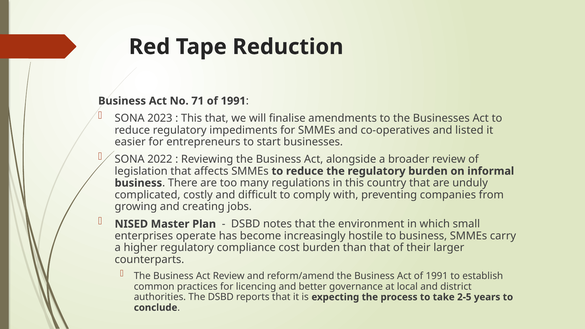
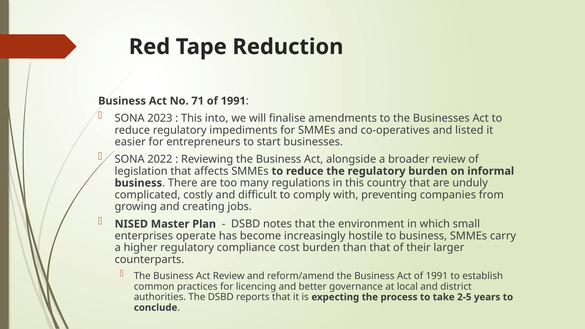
This that: that -> into (217, 118)
